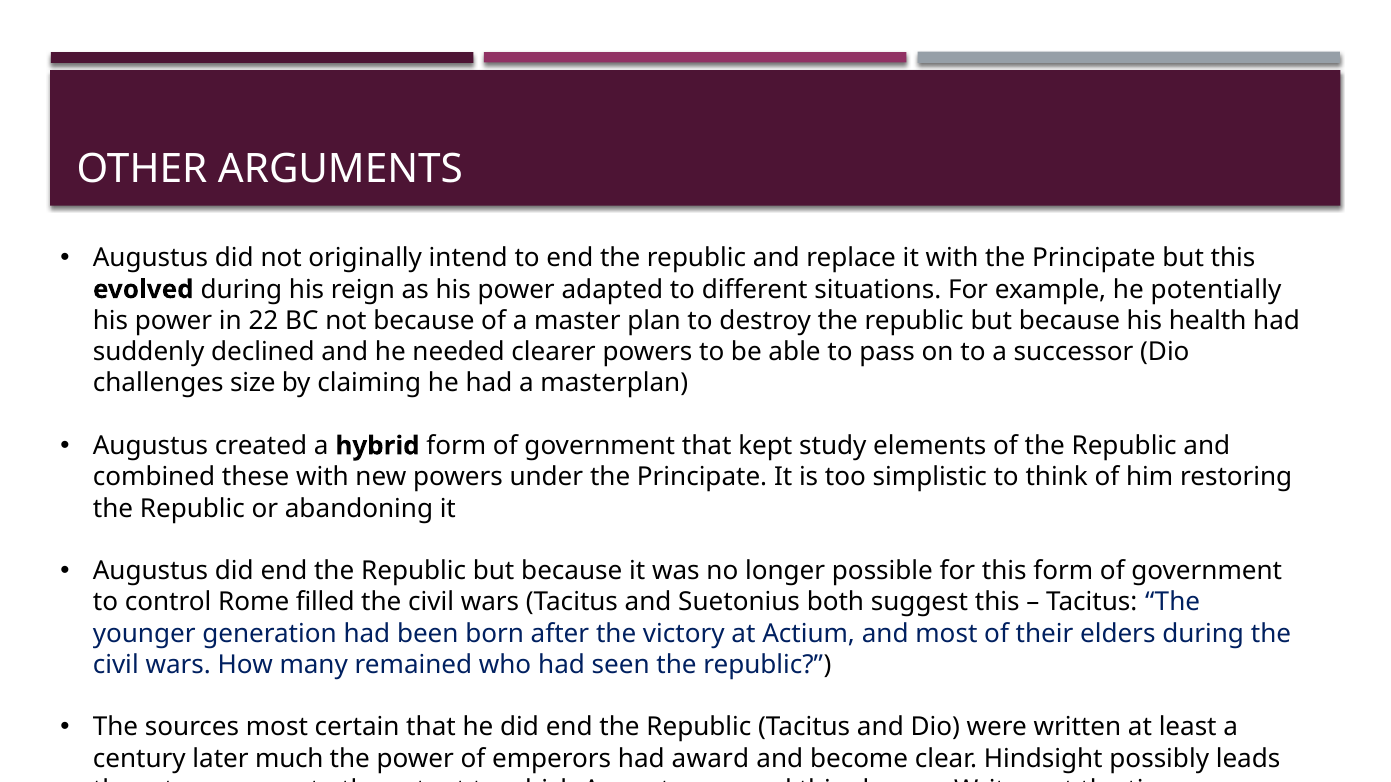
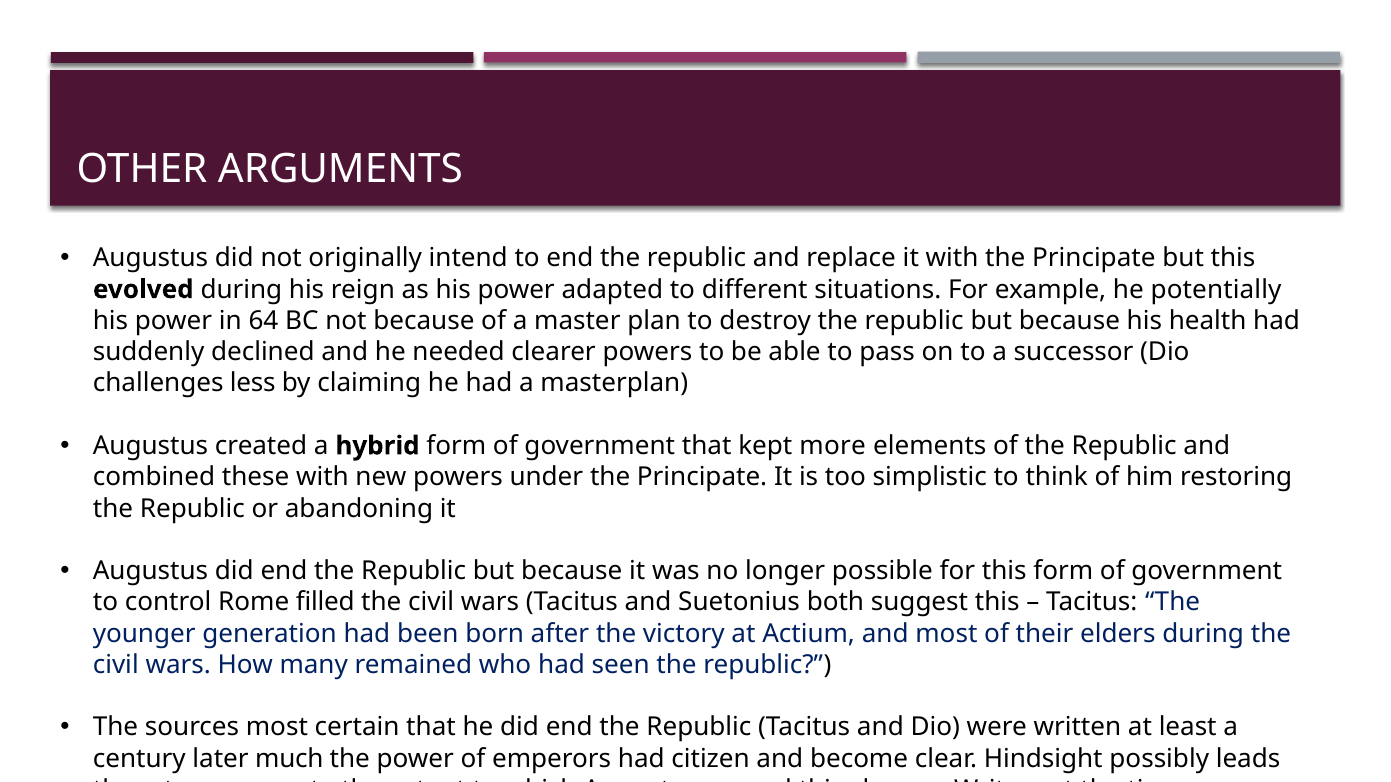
22: 22 -> 64 (263, 321)
challenges size: size -> less (253, 384)
study: study -> more (833, 446)
award: award -> citizen (711, 759)
